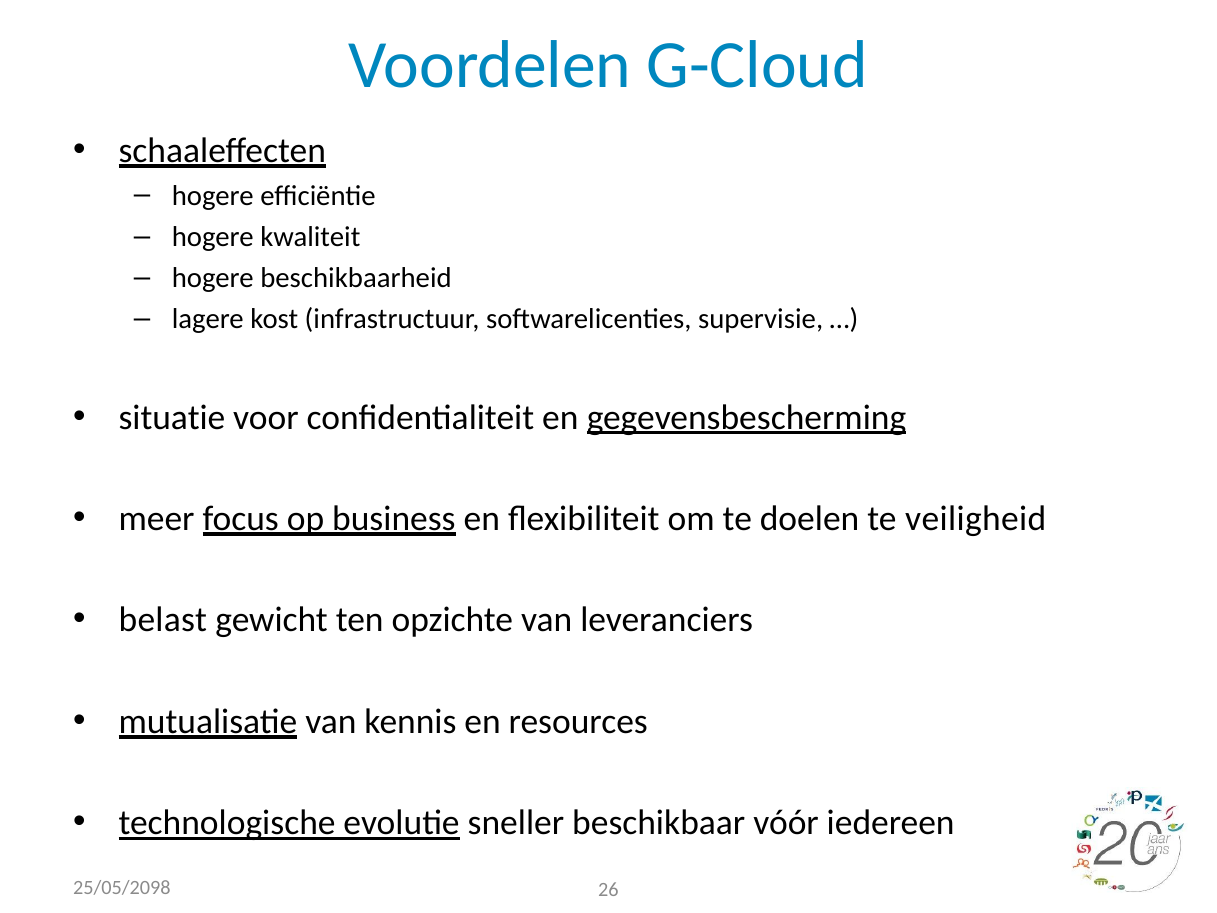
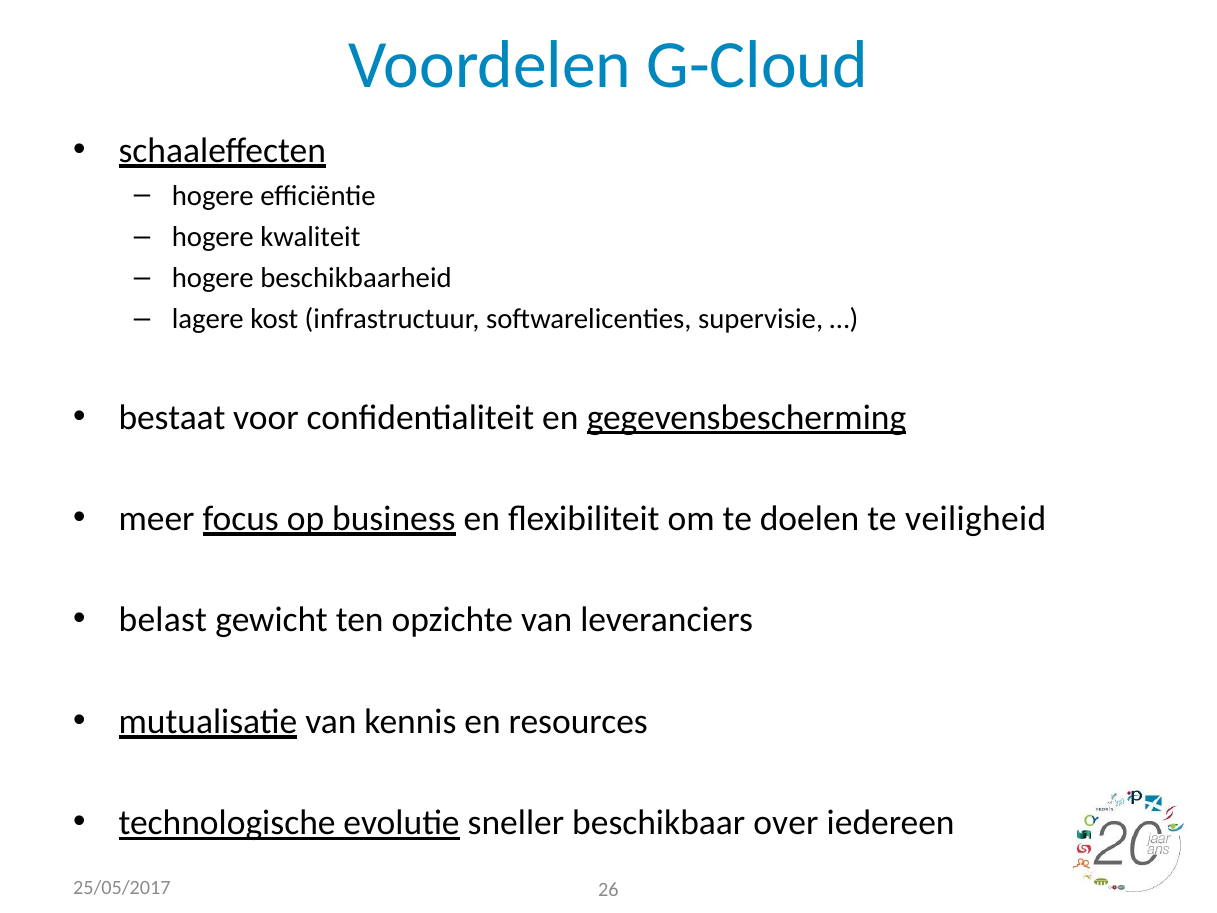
situatie: situatie -> bestaat (172, 417)
vóór: vóór -> over (786, 823)
25/05/2098: 25/05/2098 -> 25/05/2017 (122, 888)
